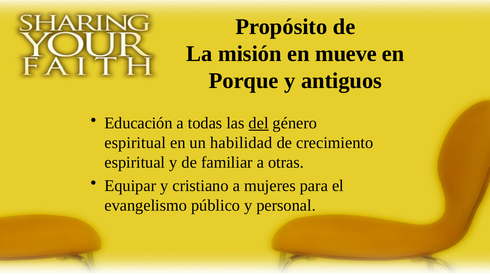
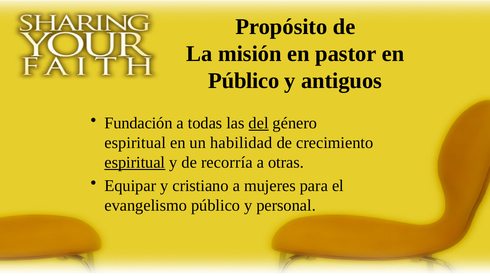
mueve: mueve -> pastor (346, 54)
Porque: Porque -> Público (244, 81)
Educación: Educación -> Fundación (138, 123)
espiritual underline: none -> present (135, 162)
familiar: familiar -> recorría (227, 162)
